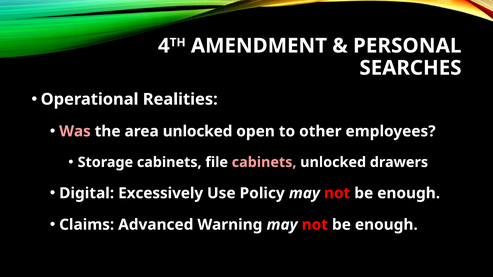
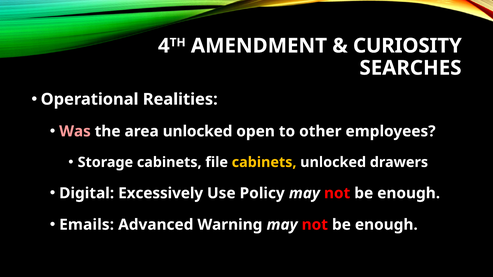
PERSONAL: PERSONAL -> CURIOSITY (407, 46)
cabinets colour: pink -> yellow (264, 162)
Claims: Claims -> Emails (87, 225)
